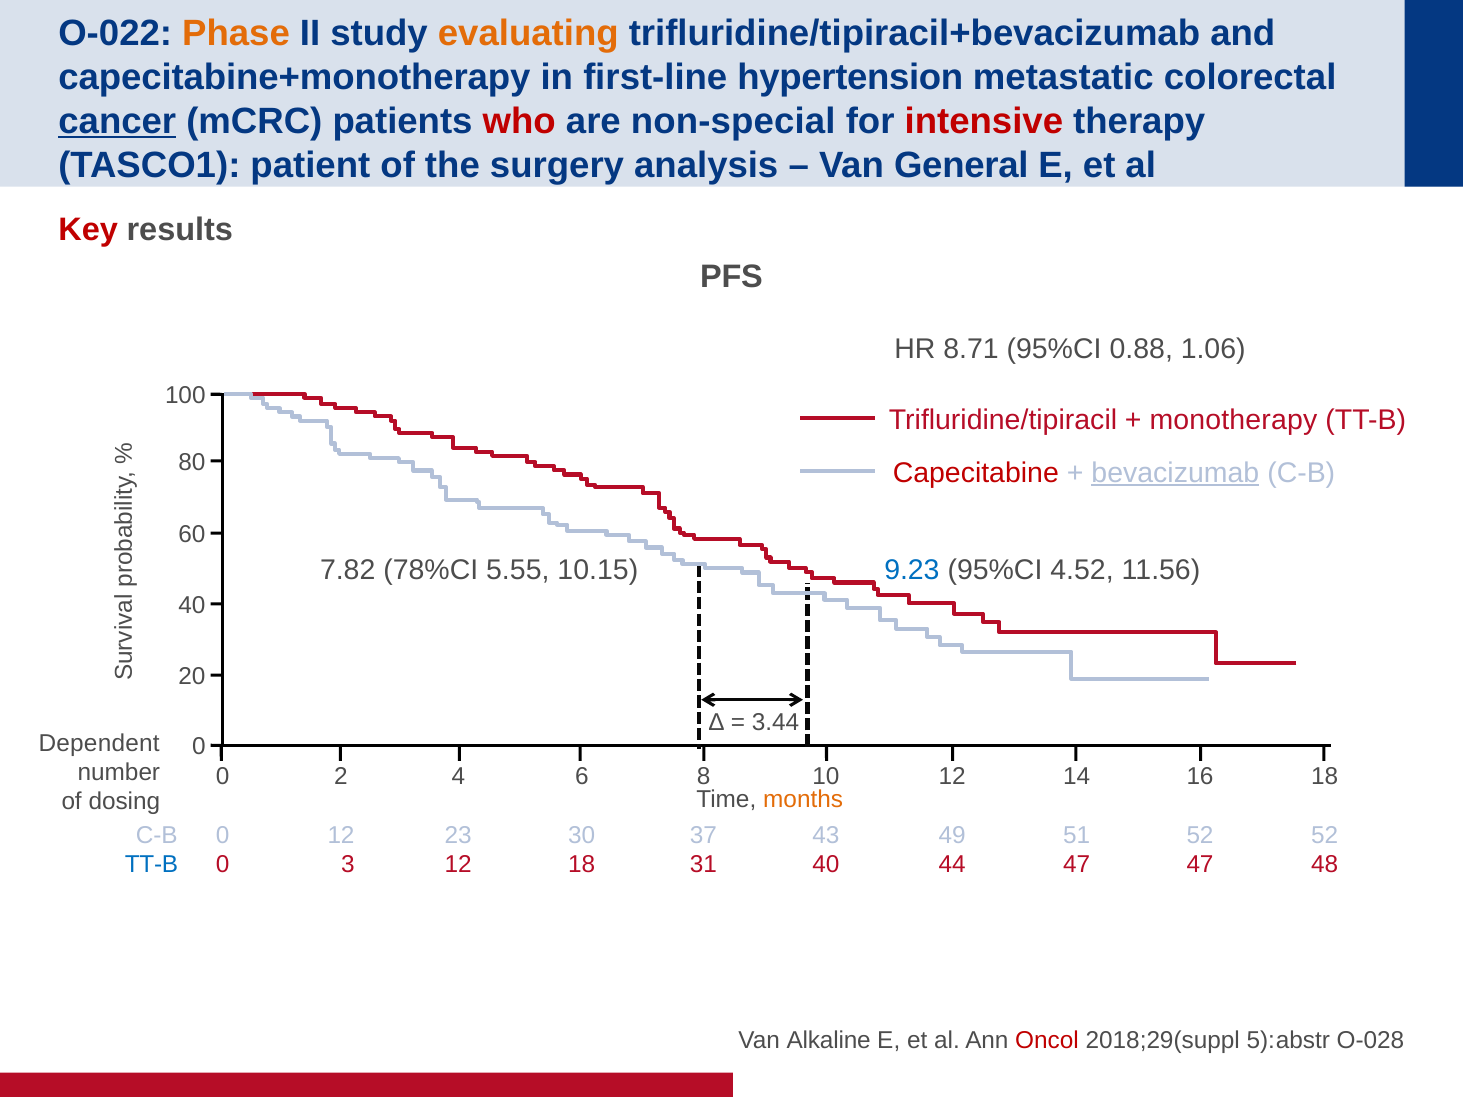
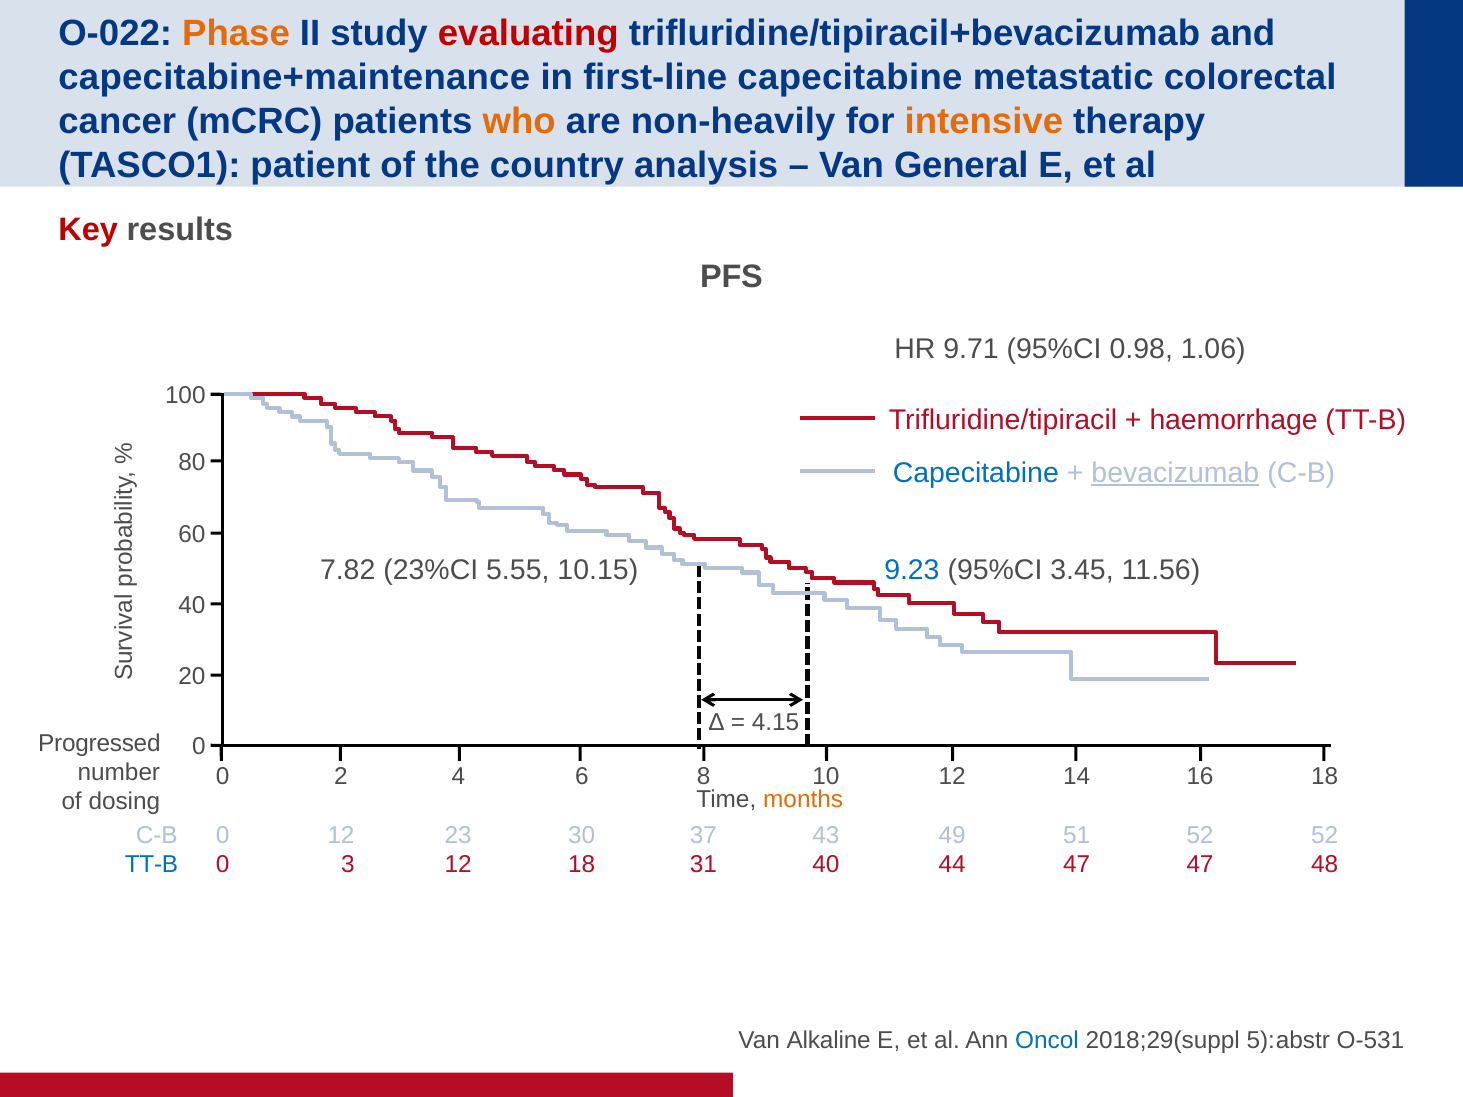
evaluating colour: orange -> red (528, 34)
capecitabine+monotherapy: capecitabine+monotherapy -> capecitabine+maintenance (294, 78)
first-line hypertension: hypertension -> capecitabine (850, 78)
cancer underline: present -> none (117, 122)
who colour: red -> orange (519, 122)
non-special: non-special -> non-heavily (733, 122)
intensive colour: red -> orange (984, 122)
surgery: surgery -> country (557, 165)
8.71: 8.71 -> 9.71 (971, 349)
0.88: 0.88 -> 0.98 (1141, 349)
monotherapy: monotherapy -> haemorrhage (1234, 420)
Capecitabine colour: red -> blue (976, 473)
78%CI: 78%CI -> 23%CI (431, 570)
4.52: 4.52 -> 3.45 (1082, 570)
3.44: 3.44 -> 4.15 (776, 722)
Dependent: Dependent -> Progressed (99, 743)
Oncol colour: red -> blue (1047, 1040)
O-028: O-028 -> O-531 (1370, 1040)
